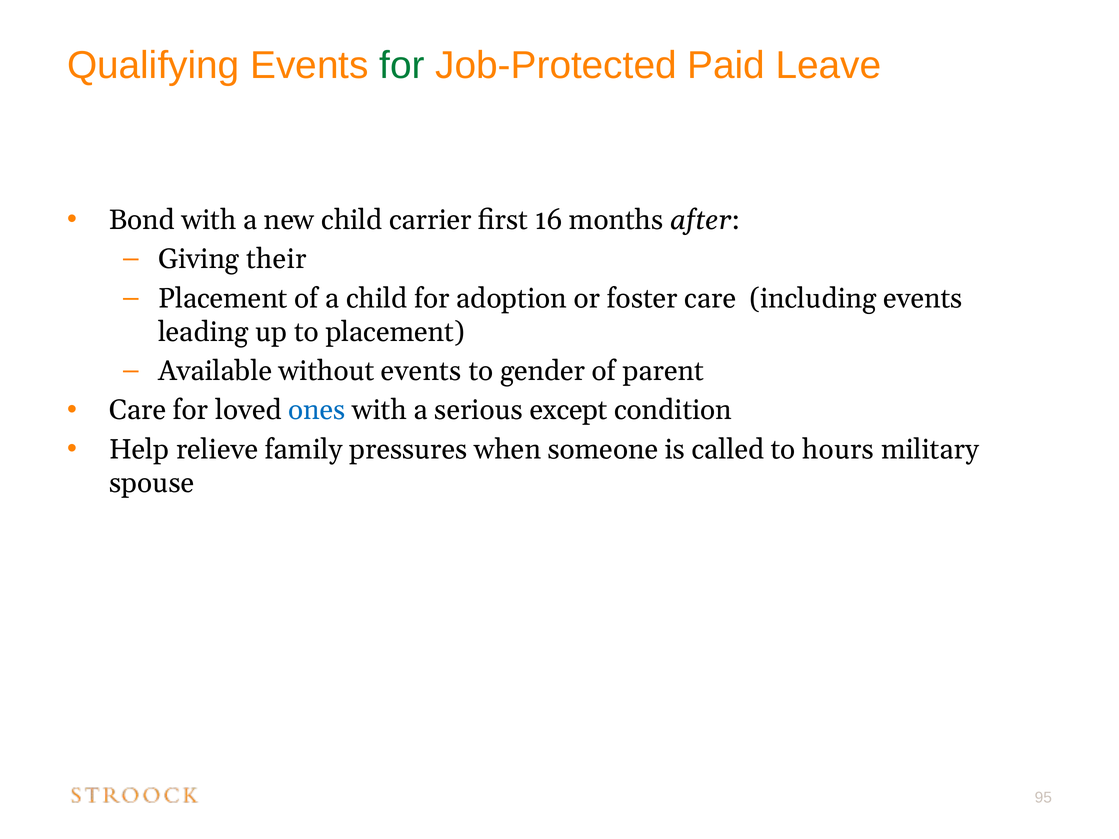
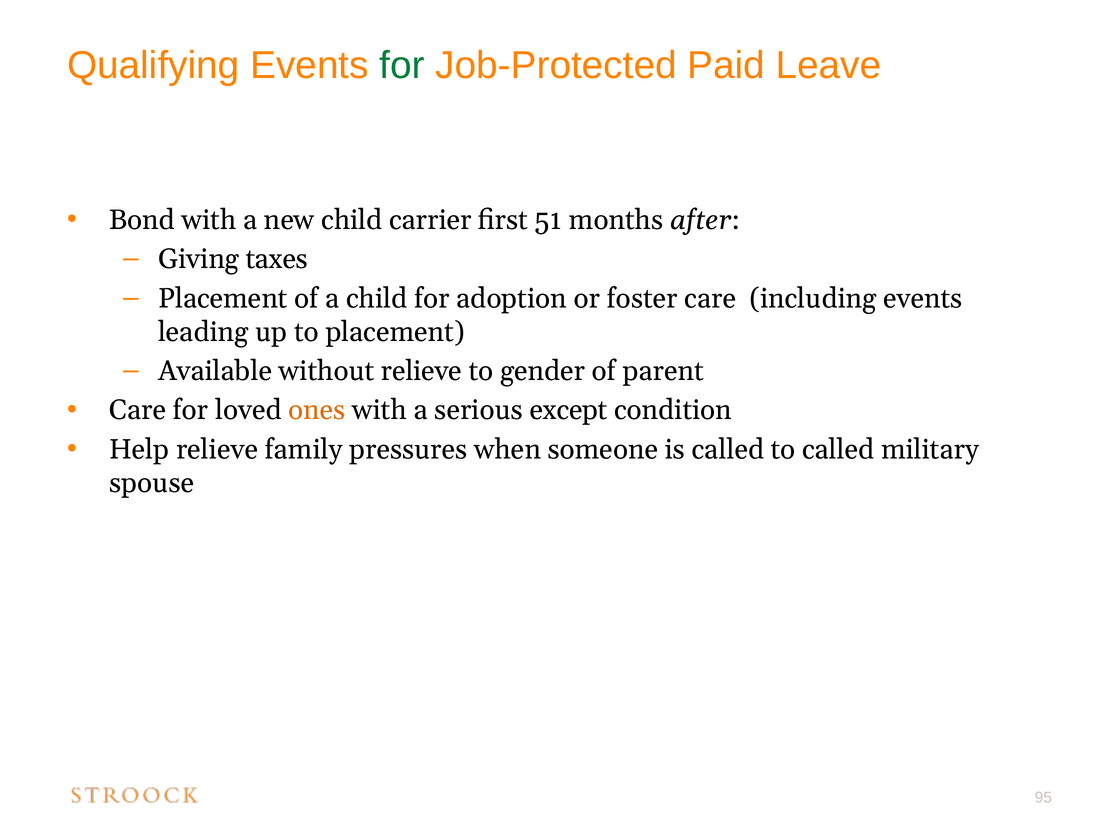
16: 16 -> 51 (548, 220)
their: their -> taxes (277, 259)
without events: events -> relieve (421, 371)
ones colour: blue -> orange (317, 410)
to hours: hours -> called (838, 450)
